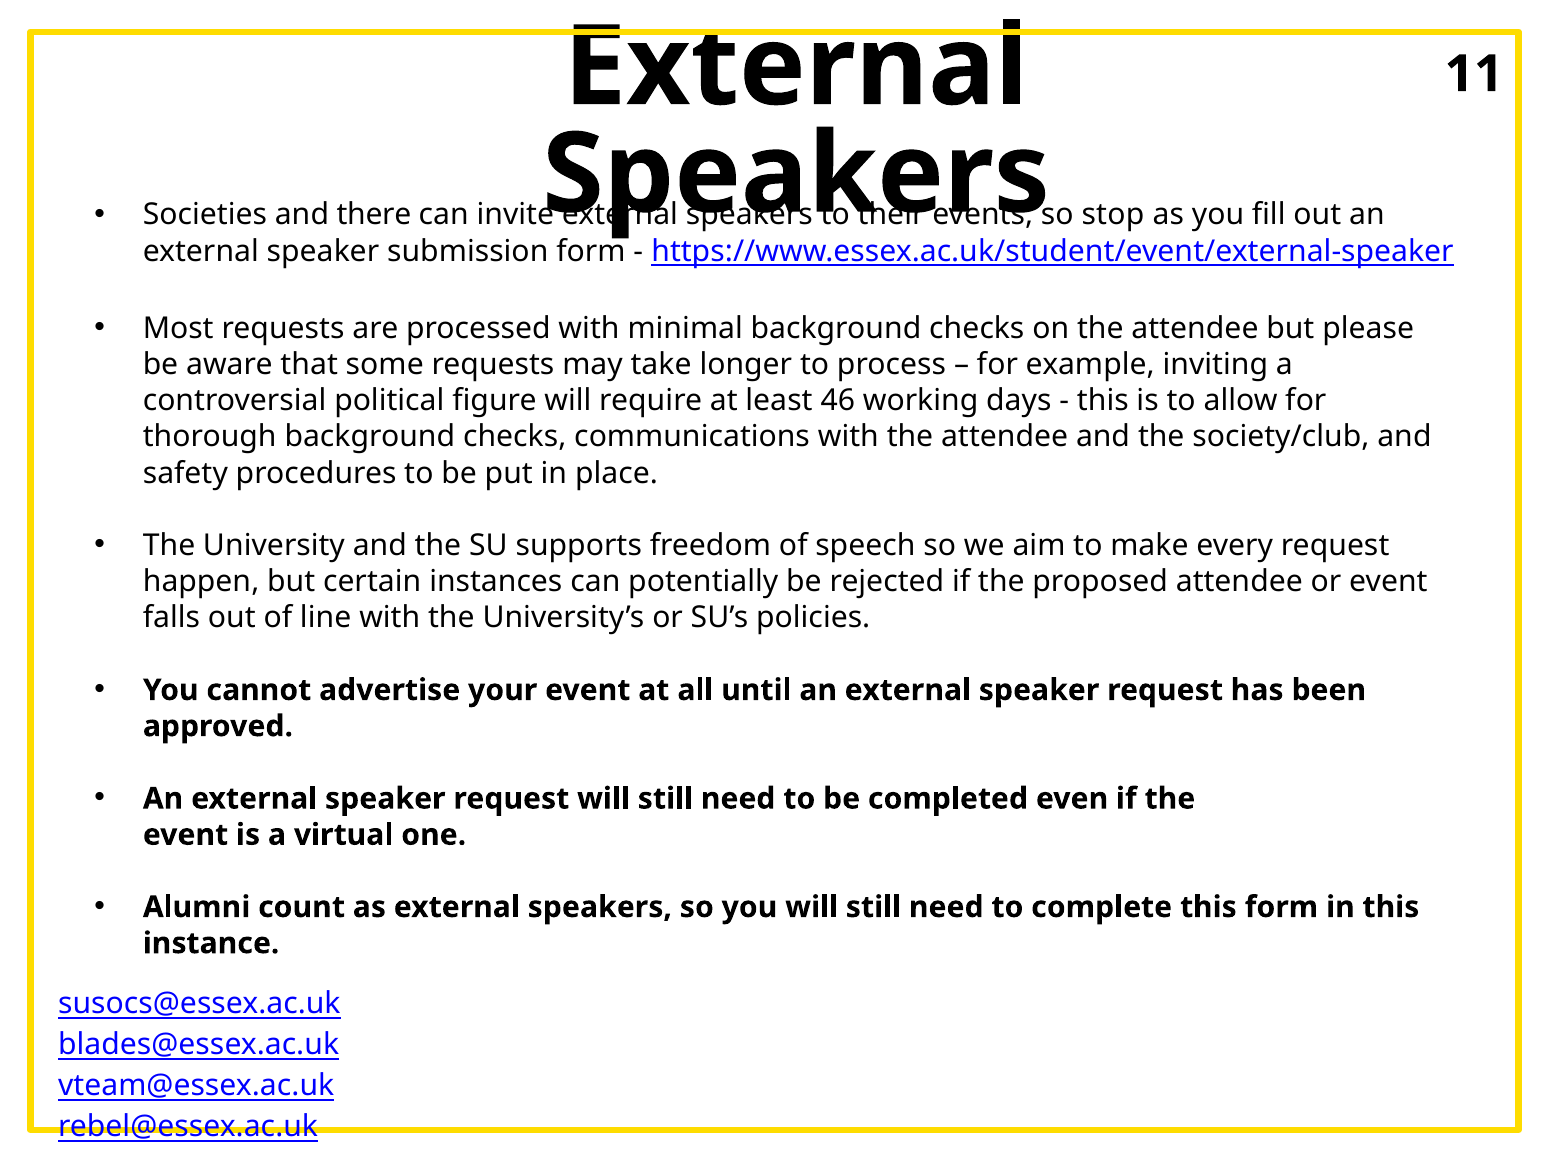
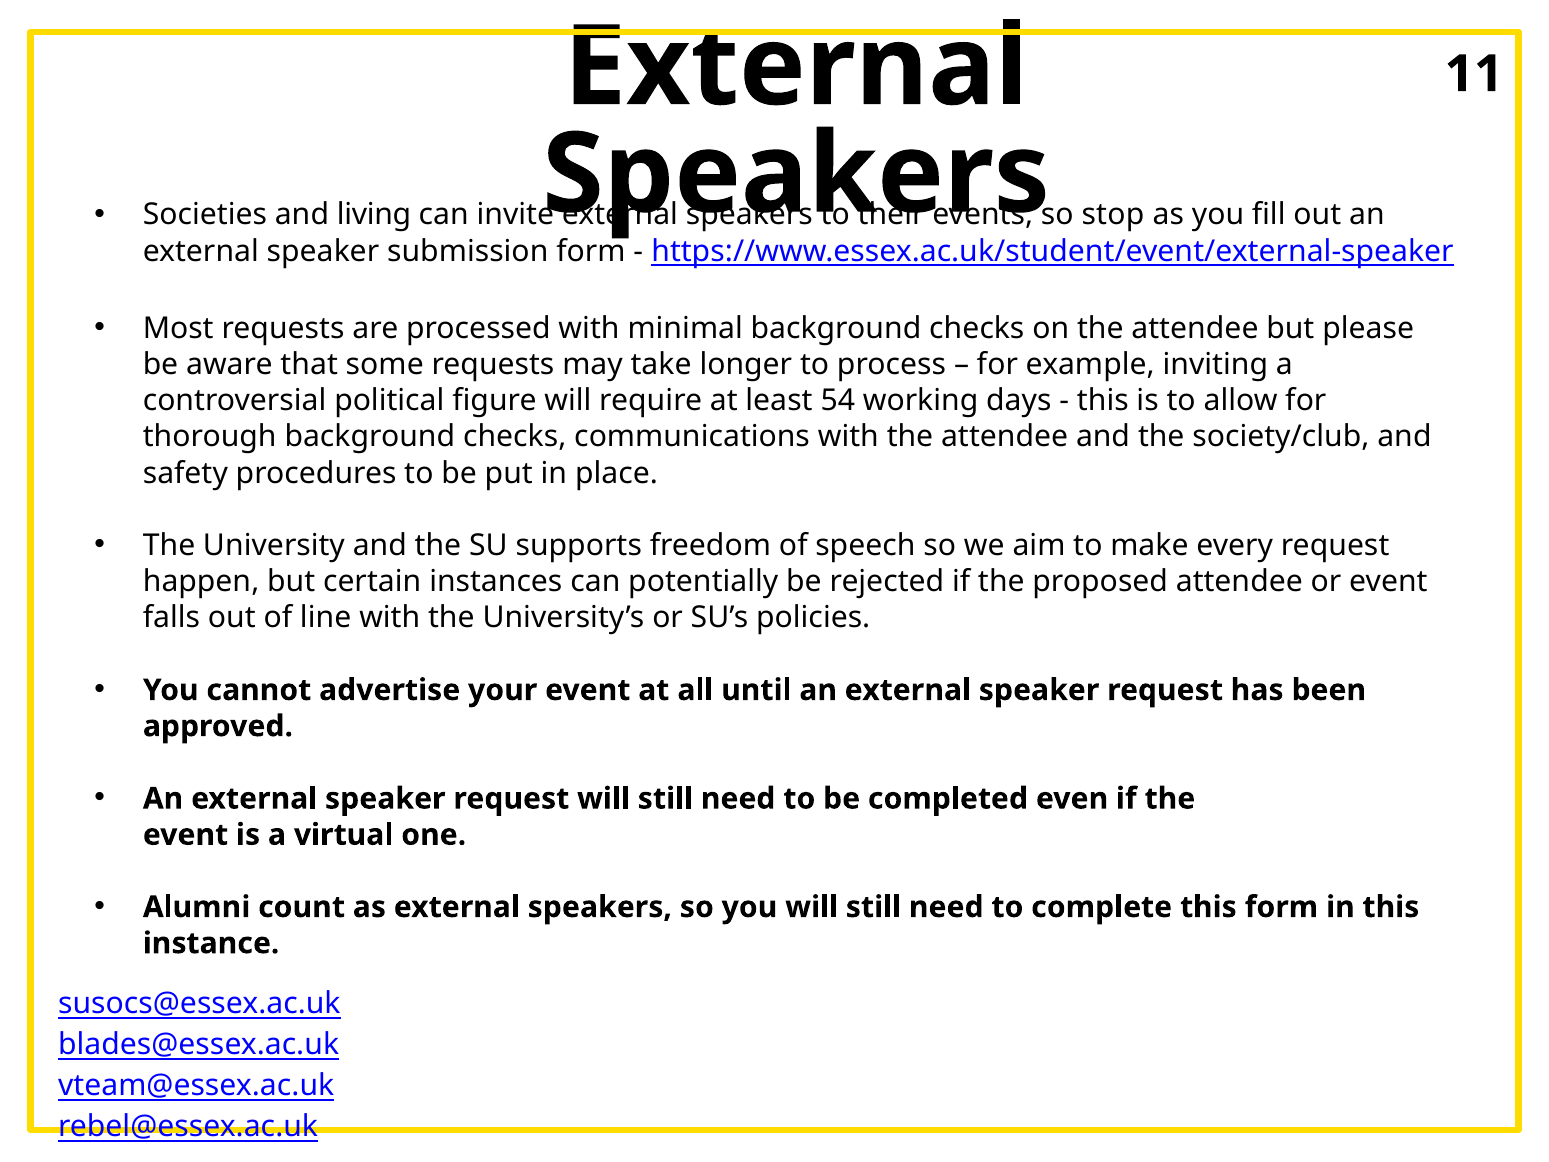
there: there -> living (374, 215)
46: 46 -> 54 (838, 401)
